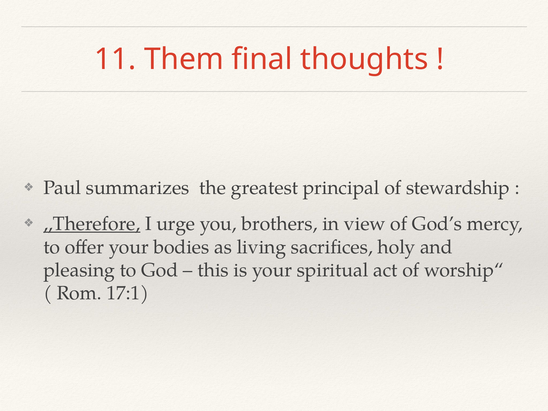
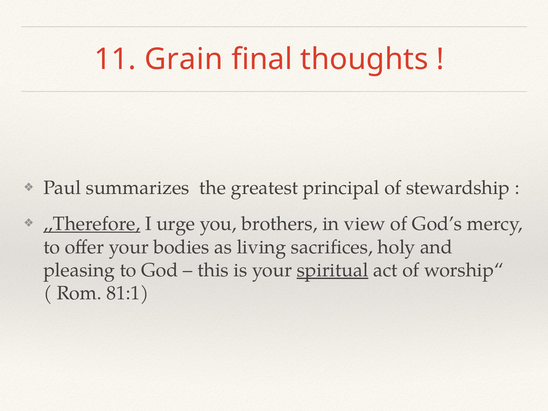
Them: Them -> Grain (184, 59)
spiritual underline: none -> present (333, 270)
17:1: 17:1 -> 81:1 (128, 293)
